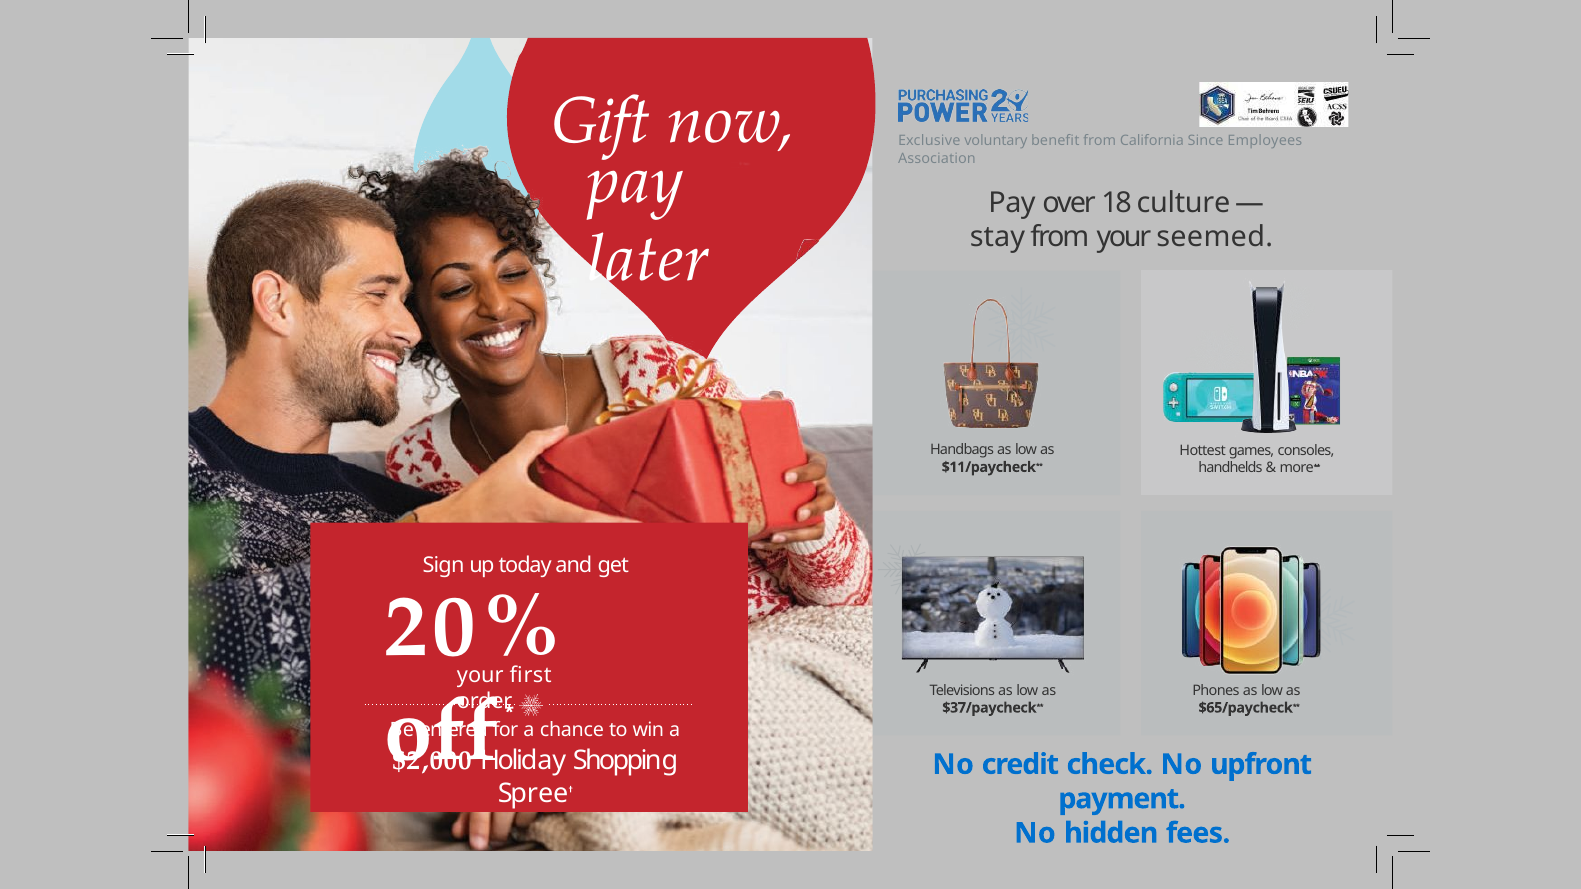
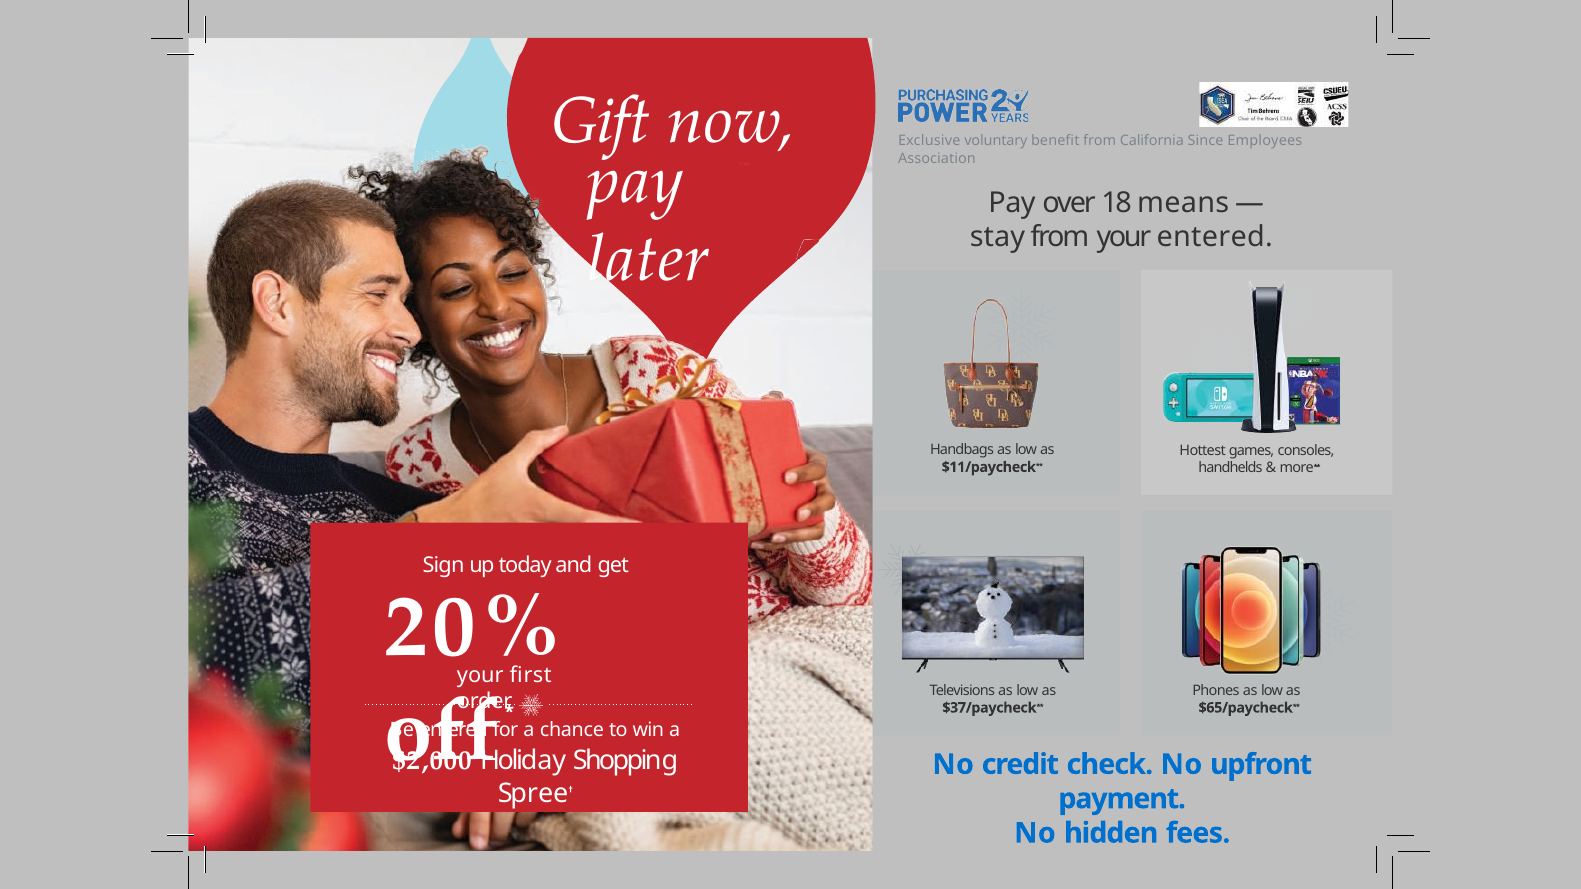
culture: culture -> means (1183, 203)
your seemed: seemed -> entered (1215, 237)
